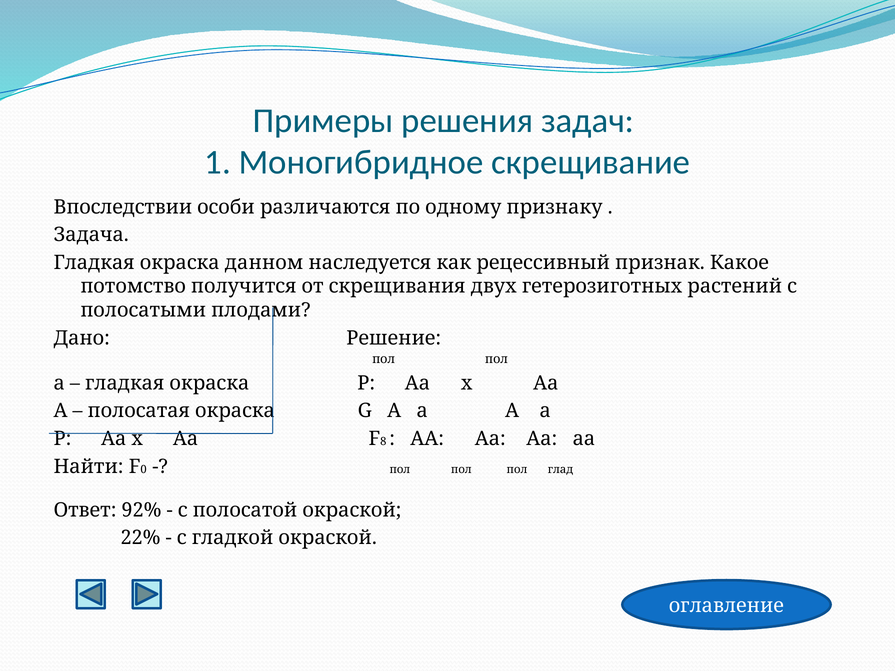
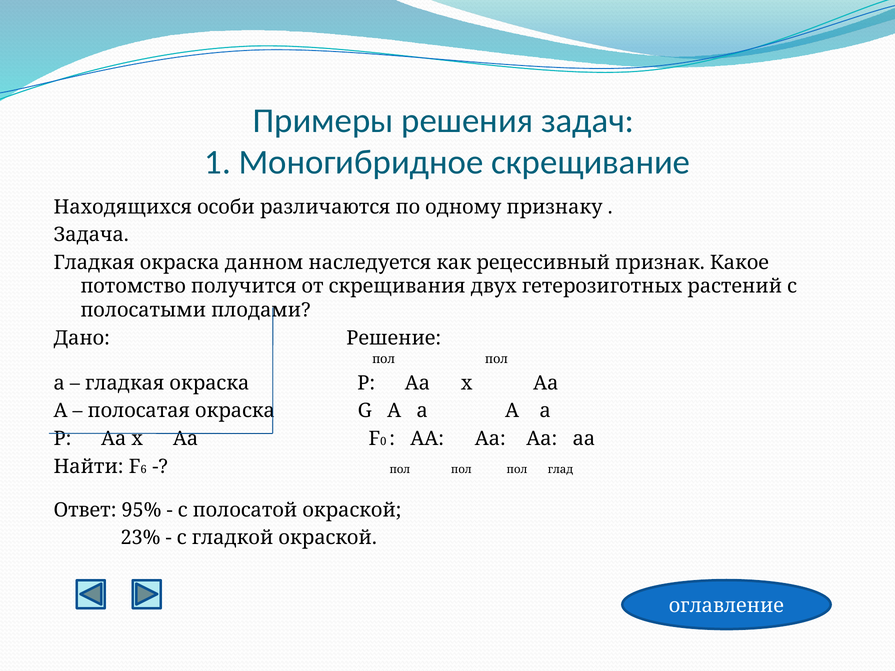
Впоследствии: Впоследствии -> Находящихся (123, 207)
8: 8 -> 0 (383, 442)
0: 0 -> 6 (144, 470)
92%: 92% -> 95% (141, 510)
22%: 22% -> 23% (141, 538)
